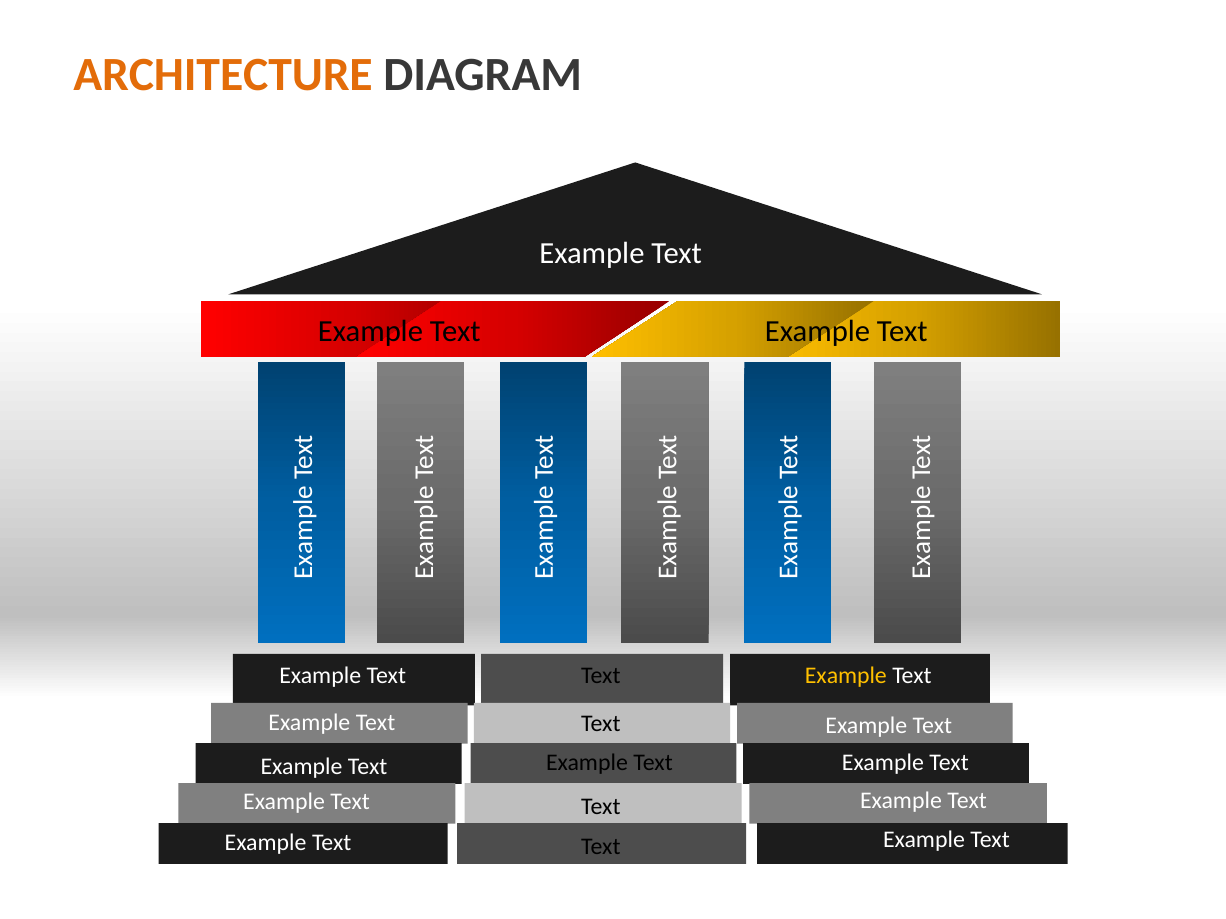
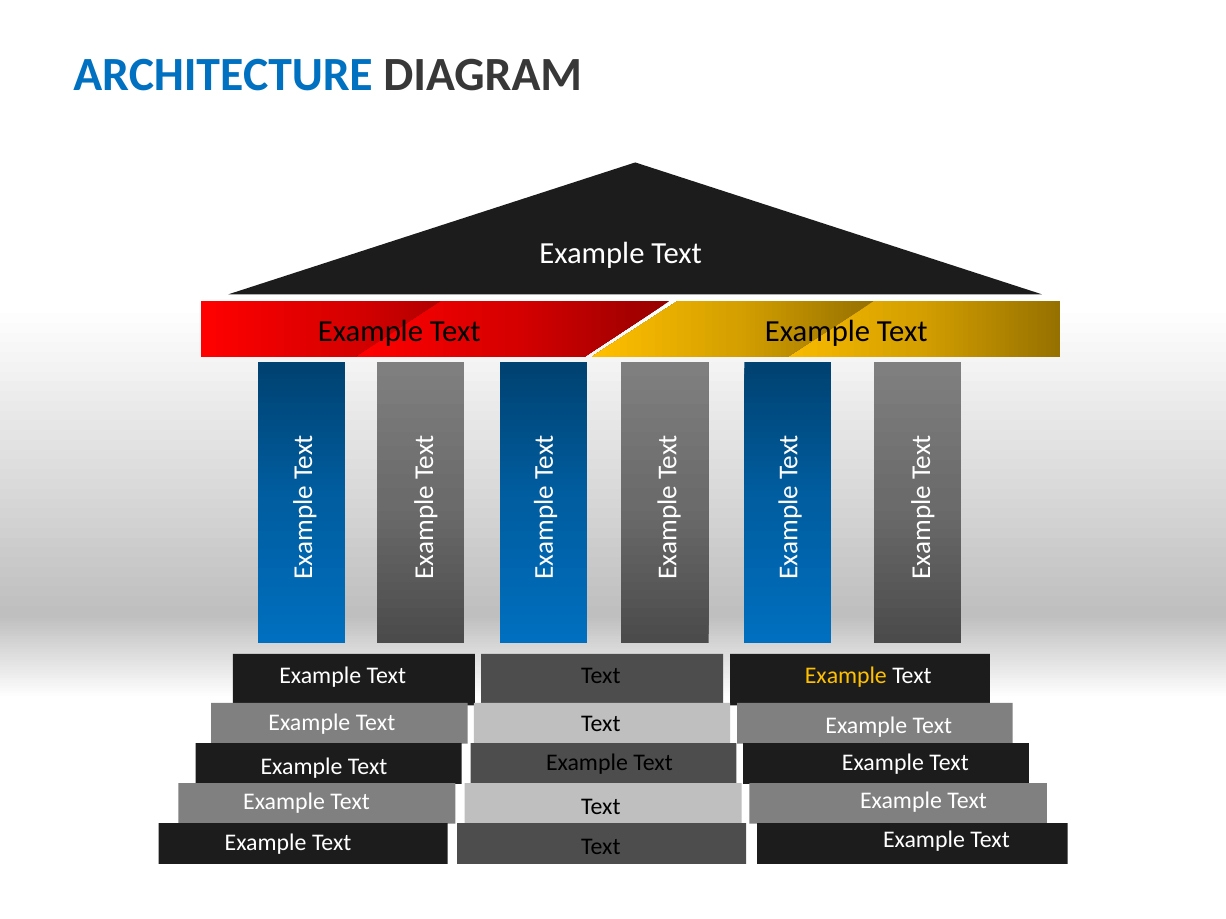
ARCHITECTURE colour: orange -> blue (223, 75)
